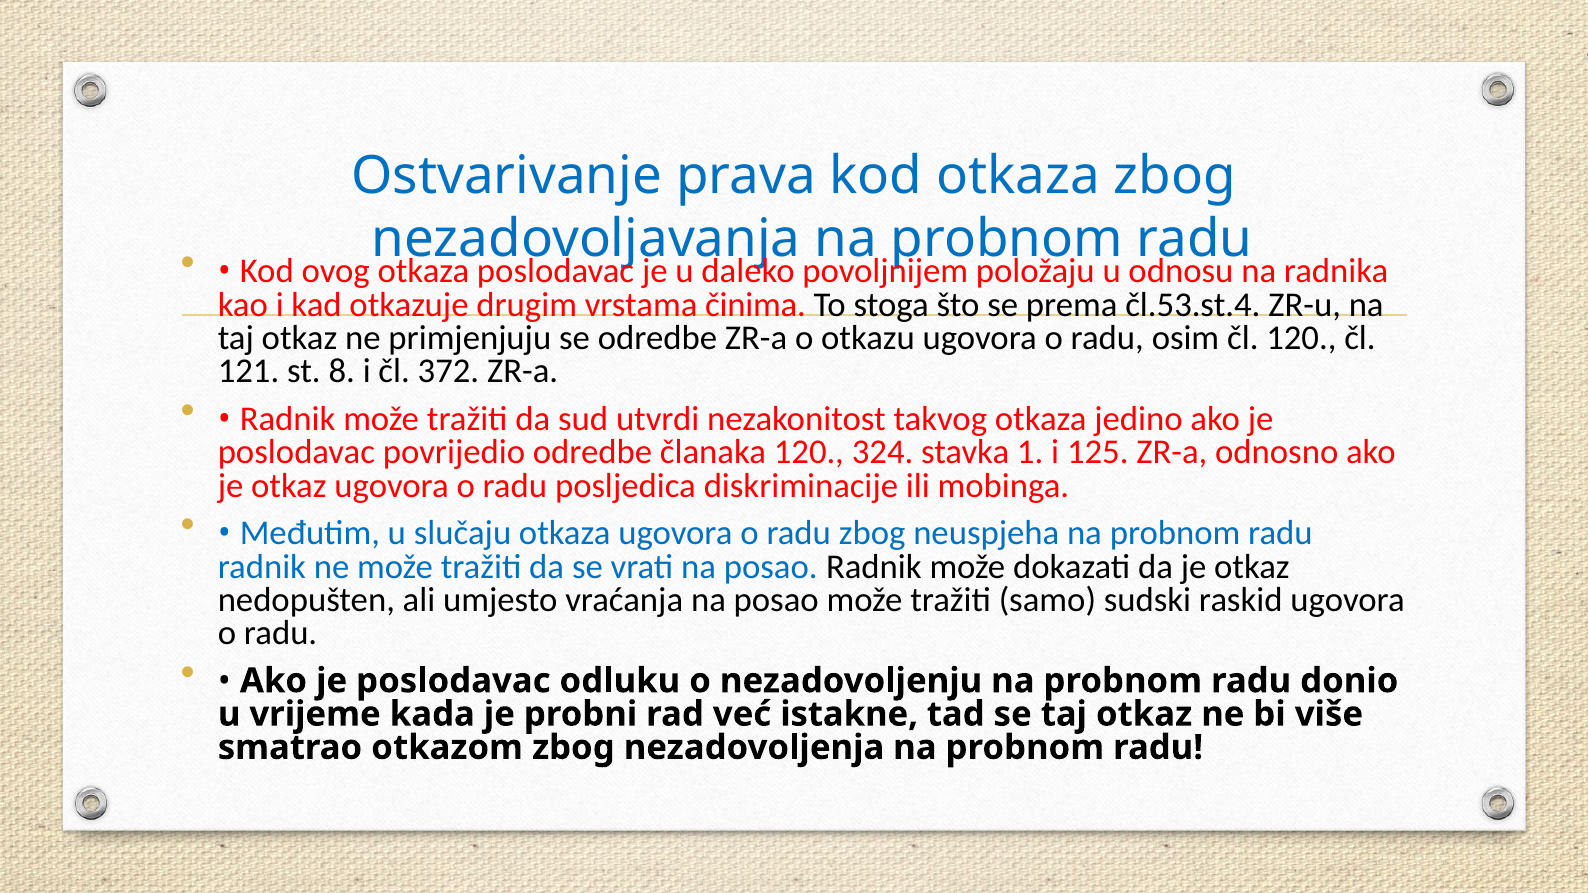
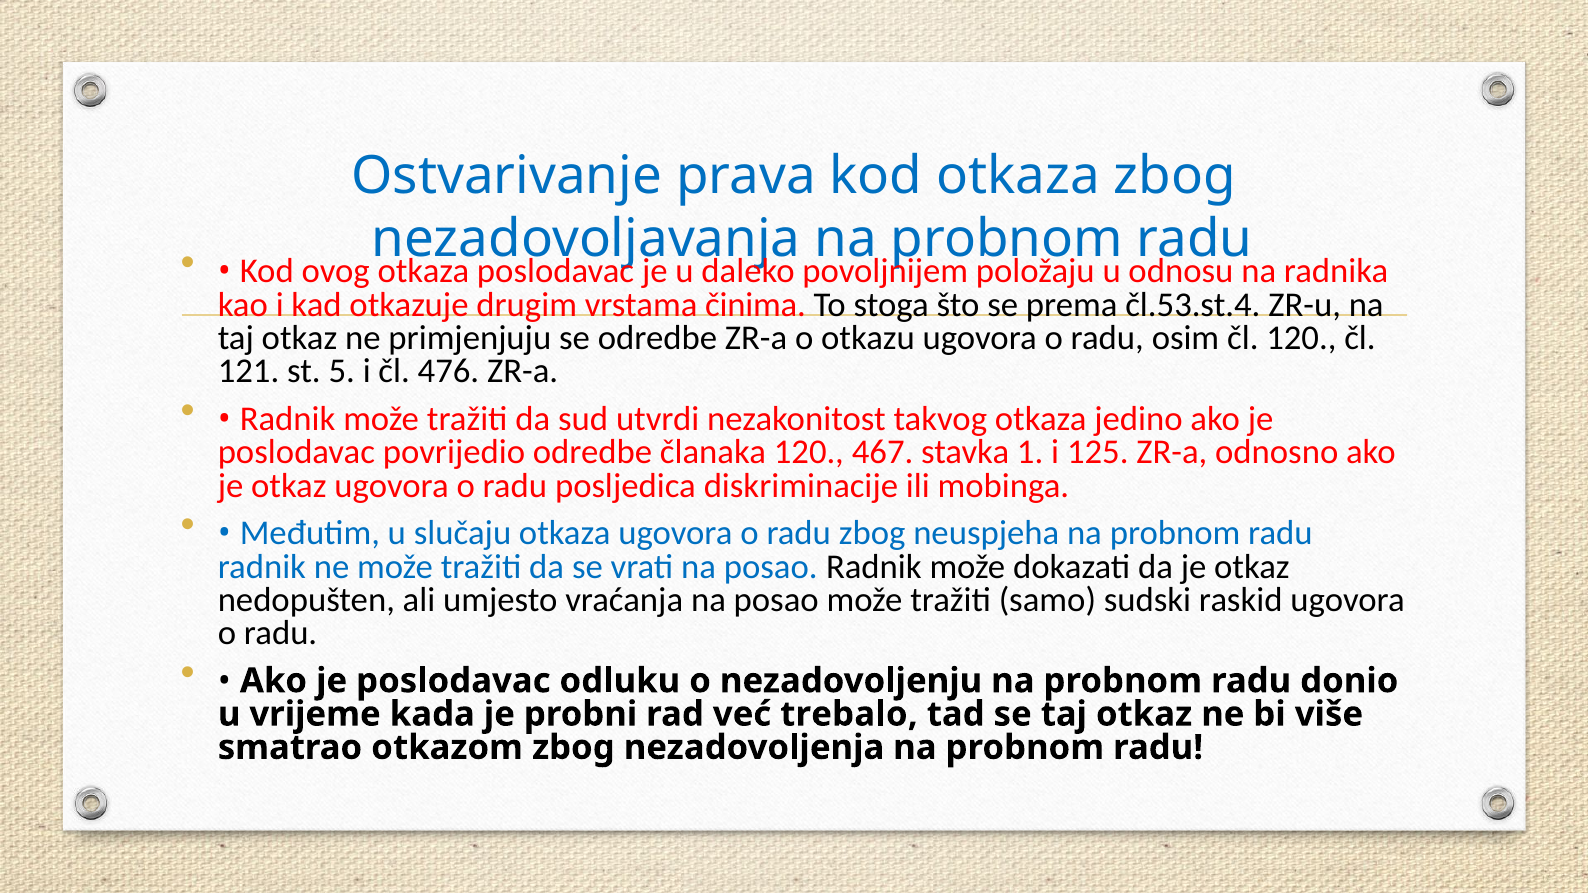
8: 8 -> 5 (342, 372)
372: 372 -> 476 (448, 372)
324: 324 -> 467 (883, 452)
istakne: istakne -> trebalo (849, 714)
